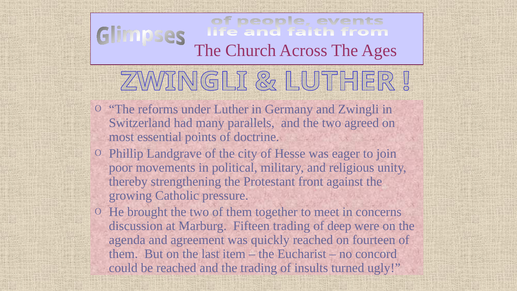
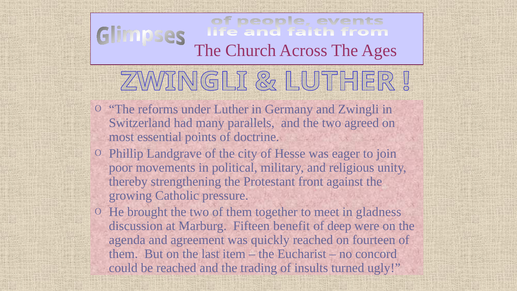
concerns: concerns -> gladness (379, 212)
Fifteen trading: trading -> benefit (292, 226)
